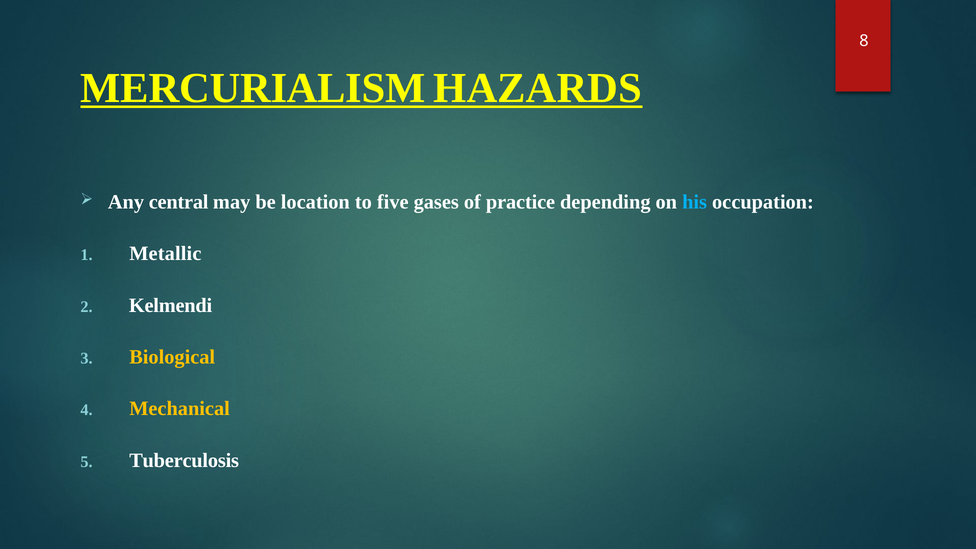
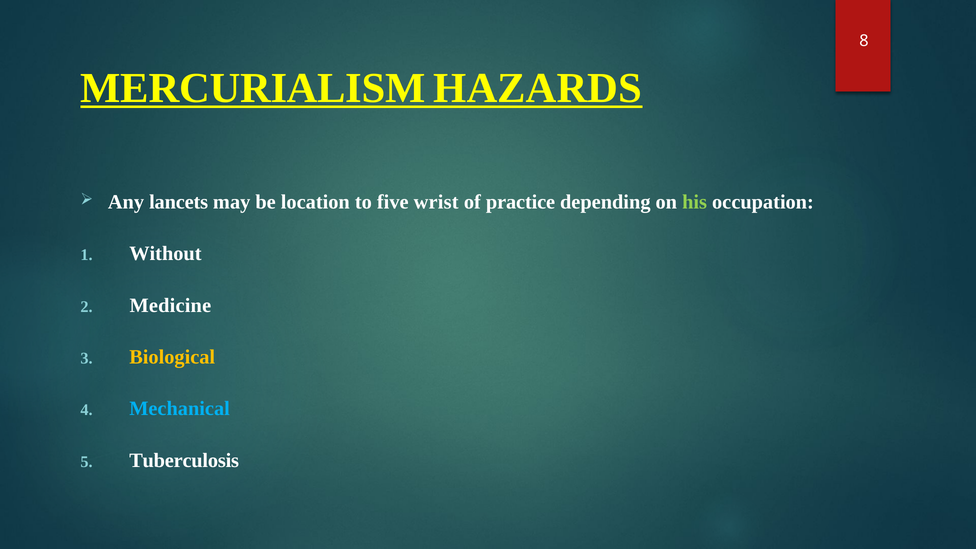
central: central -> lancets (179, 202)
gases: gases -> wrist (436, 202)
his colour: light blue -> light green (695, 202)
Metallic: Metallic -> Without (165, 254)
Kelmendi: Kelmendi -> Medicine (170, 305)
Mechanical colour: yellow -> light blue (180, 409)
